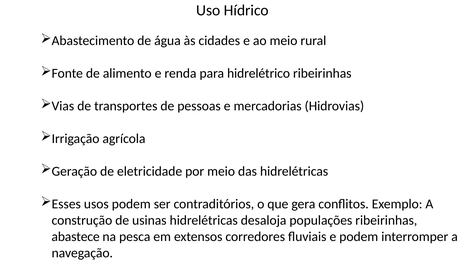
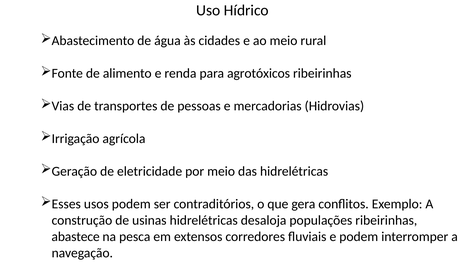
hidrelétrico: hidrelétrico -> agrotóxicos (259, 73)
